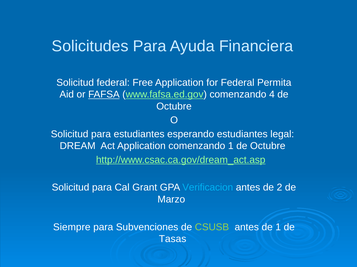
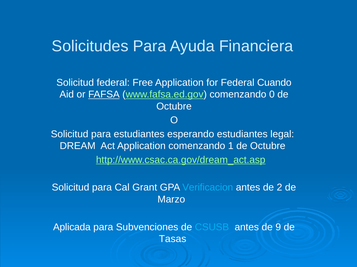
Permita: Permita -> Cuando (274, 83)
4: 4 -> 0 (272, 95)
Siempre: Siempre -> Aplicada (72, 228)
CSUSB colour: light green -> light blue (212, 228)
de 1: 1 -> 9 (278, 228)
